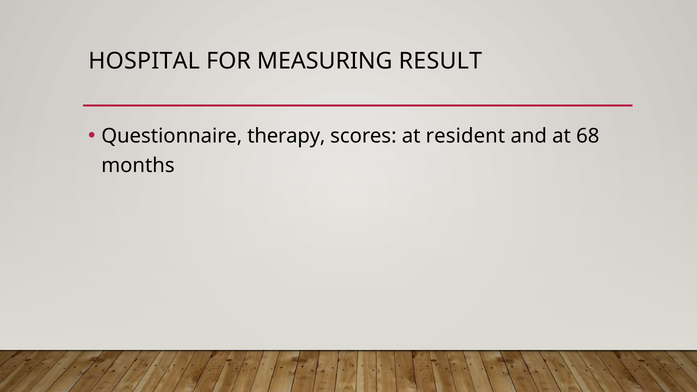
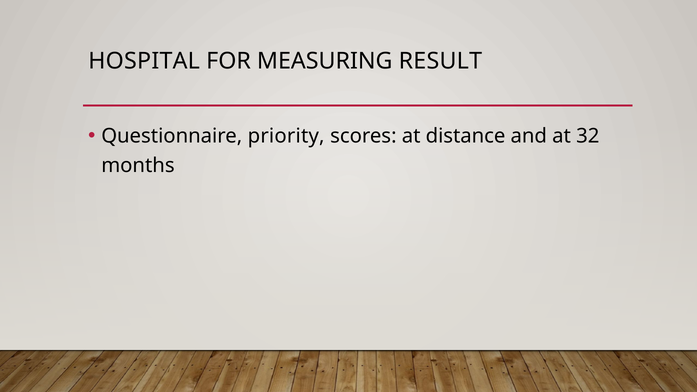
therapy: therapy -> priority (286, 136)
resident: resident -> distance (466, 136)
68: 68 -> 32 (588, 136)
